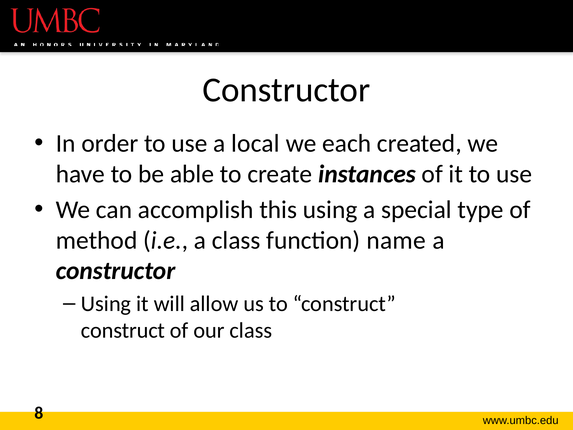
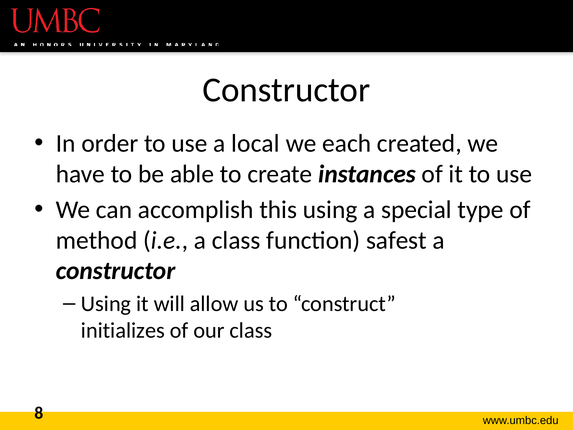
name: name -> safest (396, 240)
construct: construct -> initializes (123, 330)
